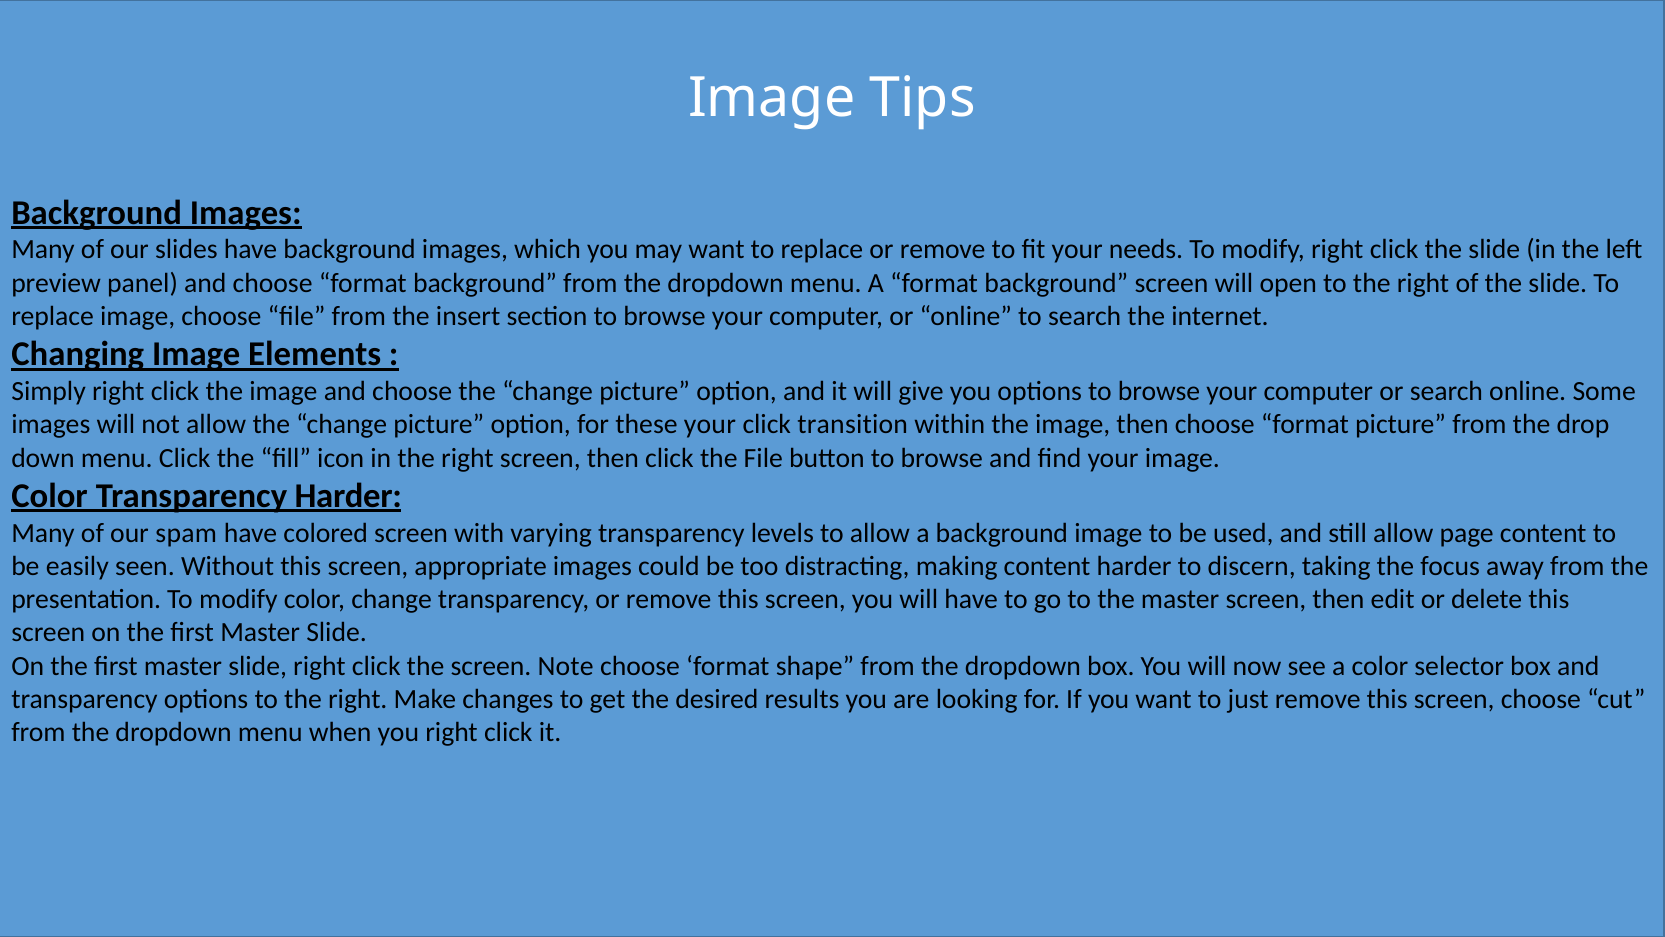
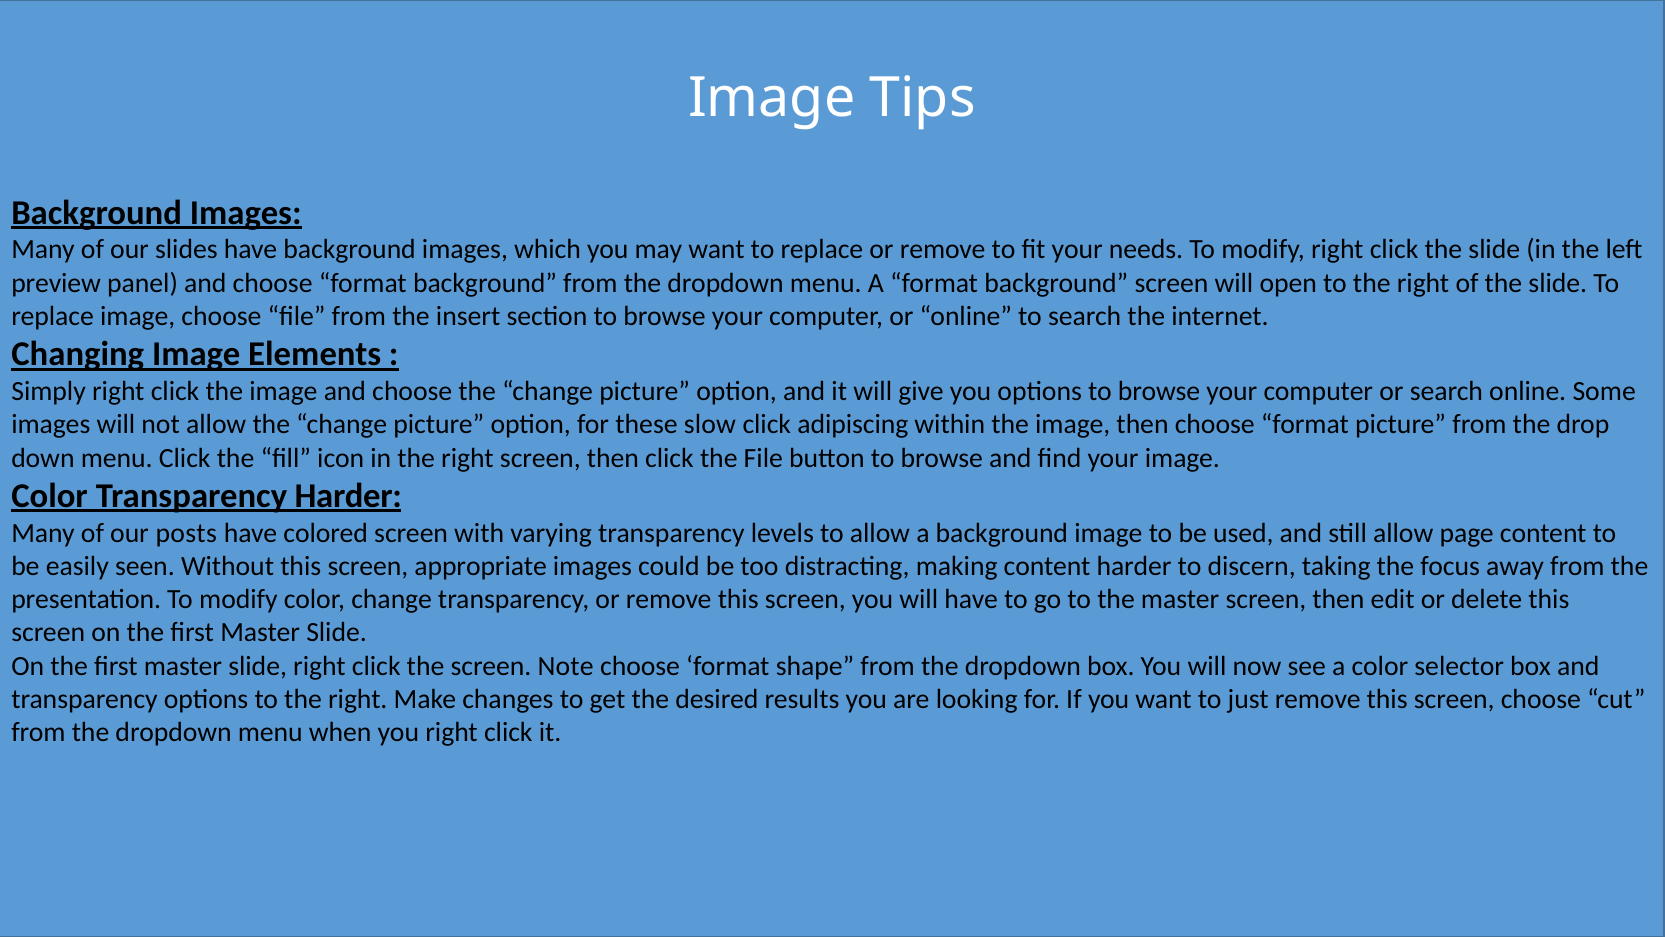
these your: your -> slow (710, 424)
transition: transition -> adipiscing (853, 424)
spam: spam -> posts (186, 533)
